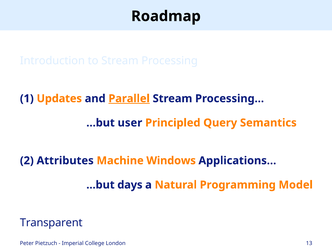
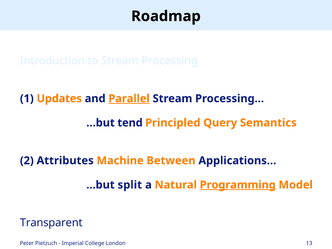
user: user -> tend (130, 123)
Windows: Windows -> Between (171, 161)
days: days -> split (130, 185)
Programming underline: none -> present (238, 185)
